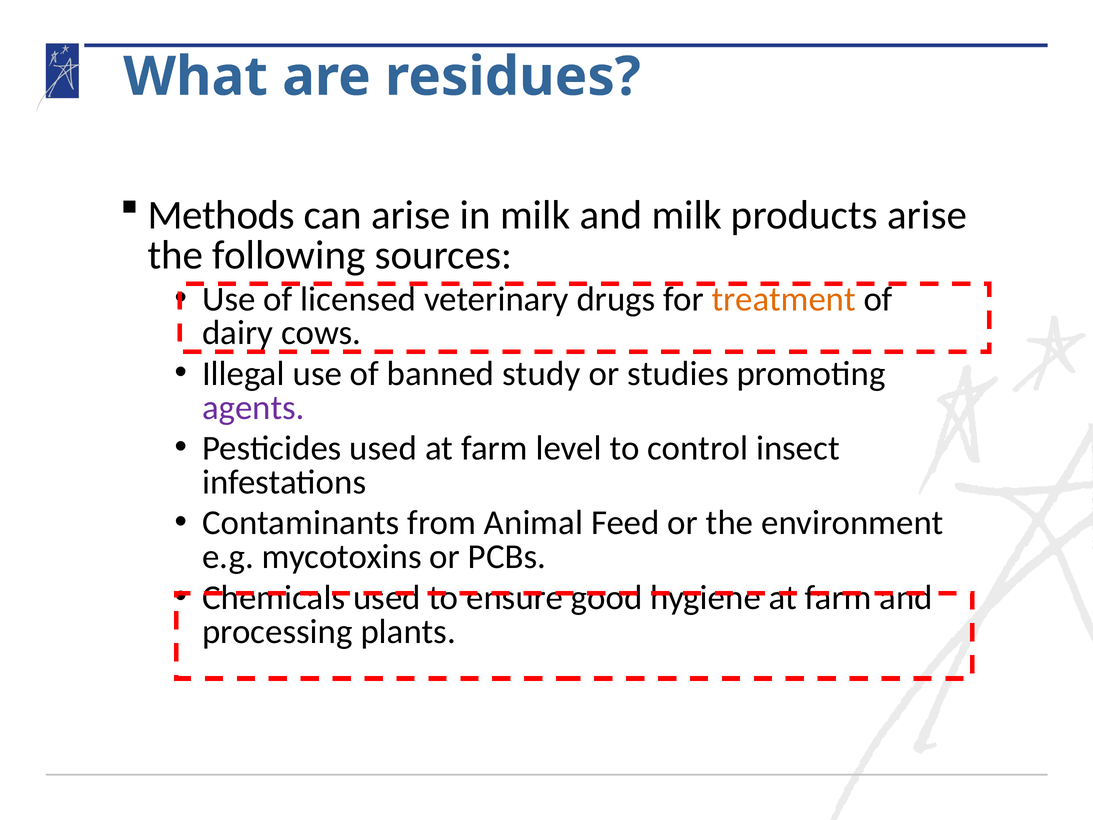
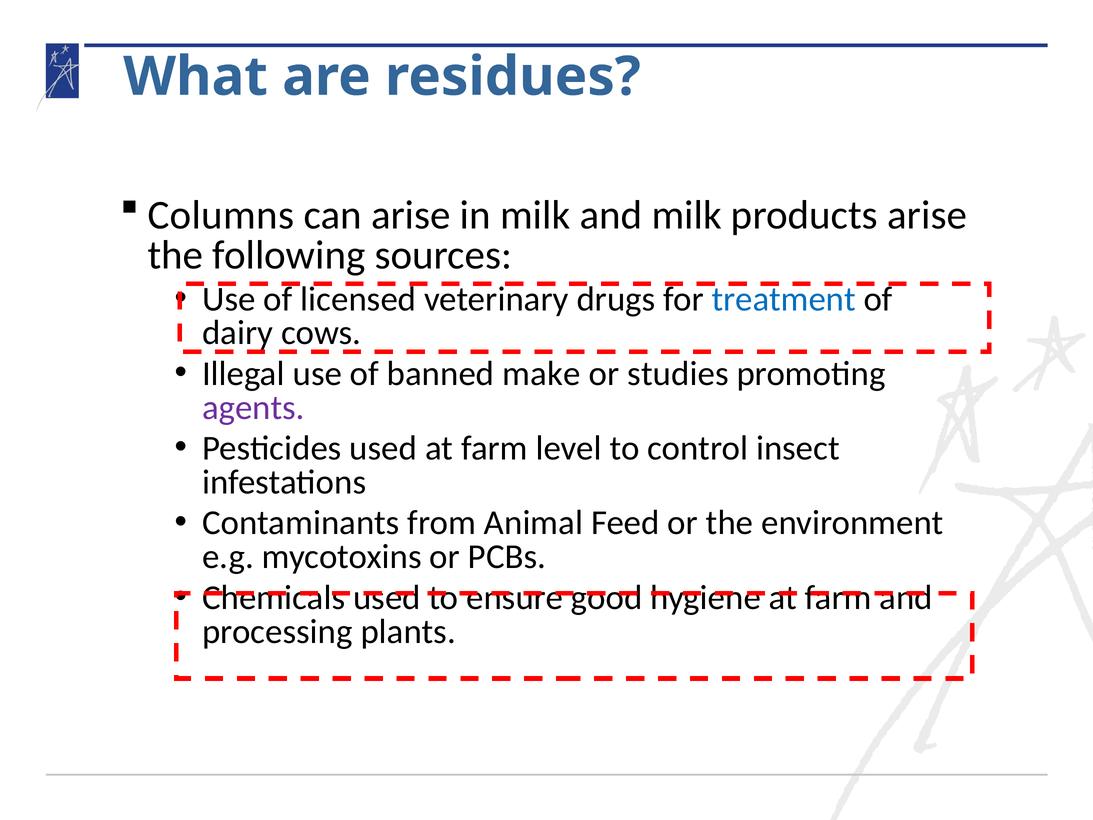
Methods: Methods -> Columns (221, 215)
treatment colour: orange -> blue (784, 299)
study: study -> make (541, 374)
